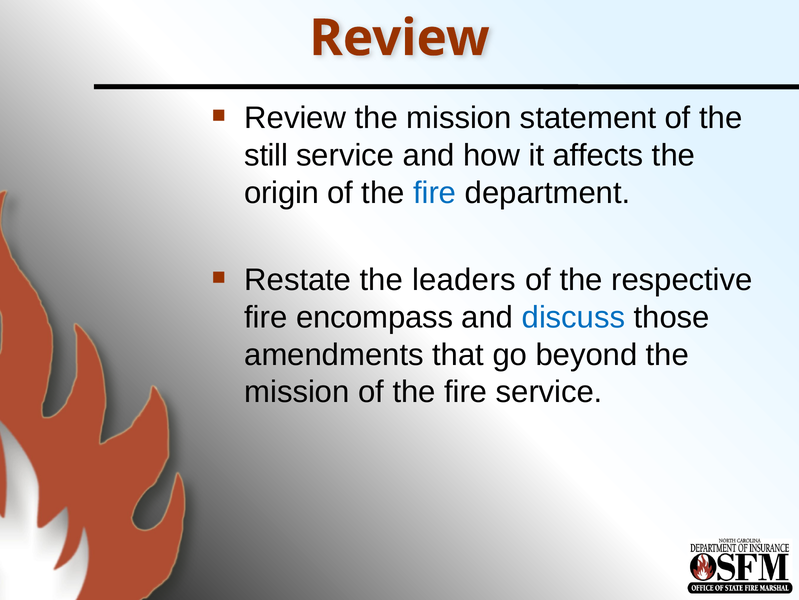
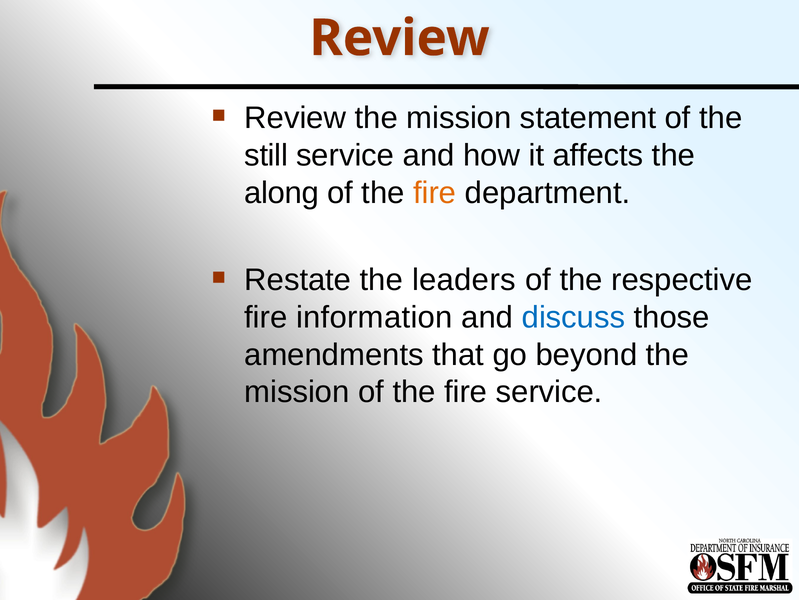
origin: origin -> along (282, 193)
fire colour: blue -> orange (435, 193)
encompass: encompass -> information (374, 317)
